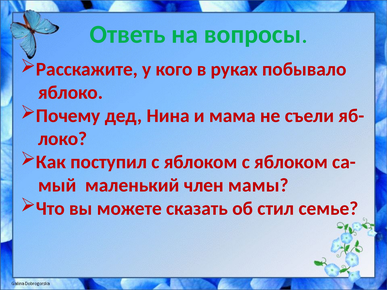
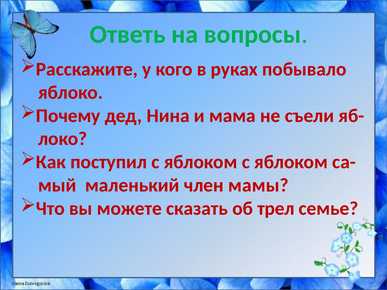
стил: стил -> трел (276, 209)
